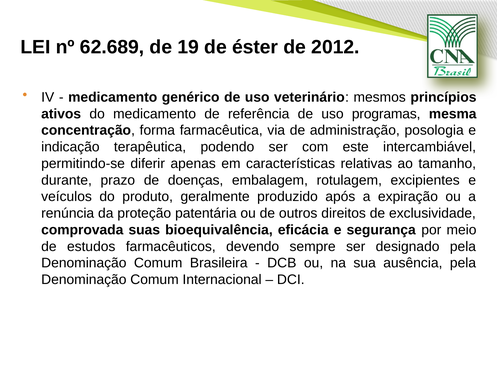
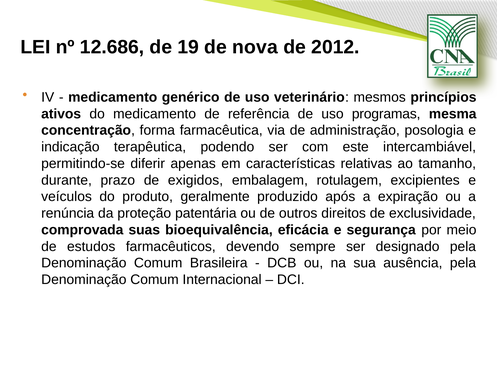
62.689: 62.689 -> 12.686 (112, 47)
éster: éster -> nova (255, 47)
doenças: doenças -> exigidos (196, 180)
